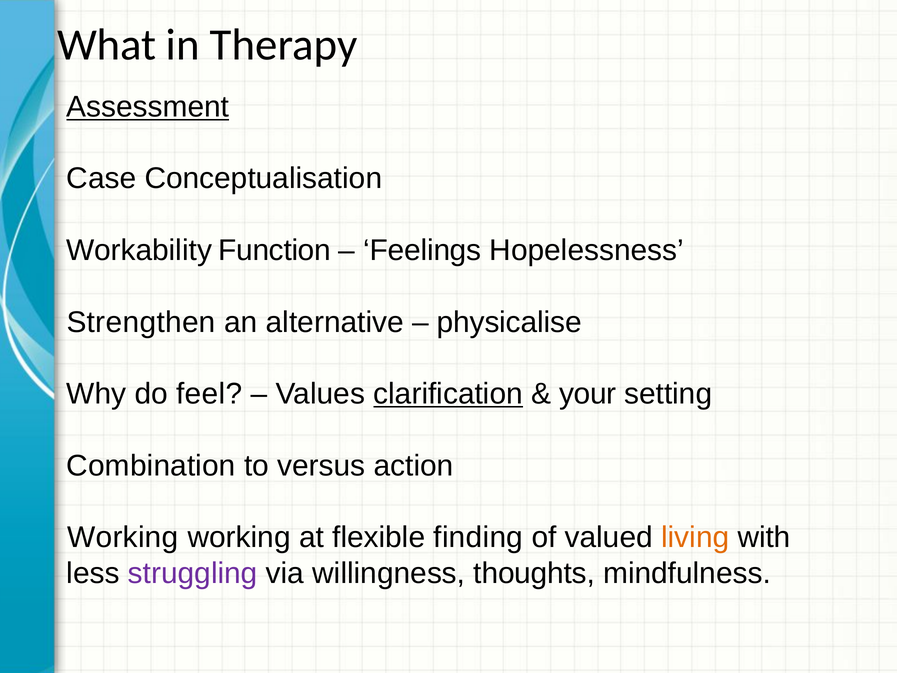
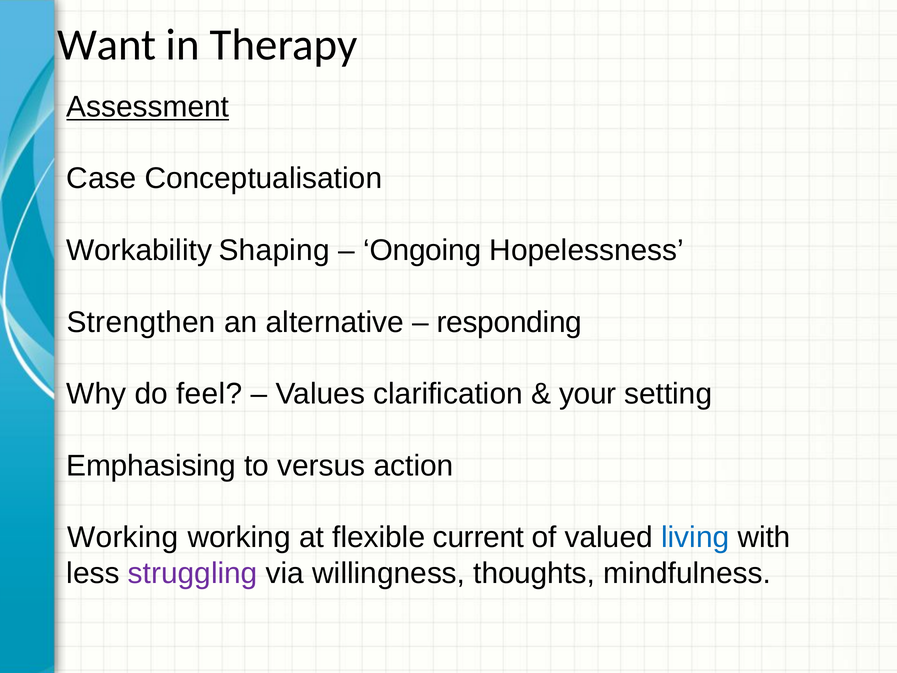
What: What -> Want (107, 45)
Function: Function -> Shaping (274, 250)
Feelings: Feelings -> Ongoing (422, 250)
physicalise: physicalise -> responding (509, 322)
clarification underline: present -> none (448, 394)
Combination: Combination -> Emphasising (151, 466)
finding: finding -> current (479, 537)
living colour: orange -> blue (695, 537)
